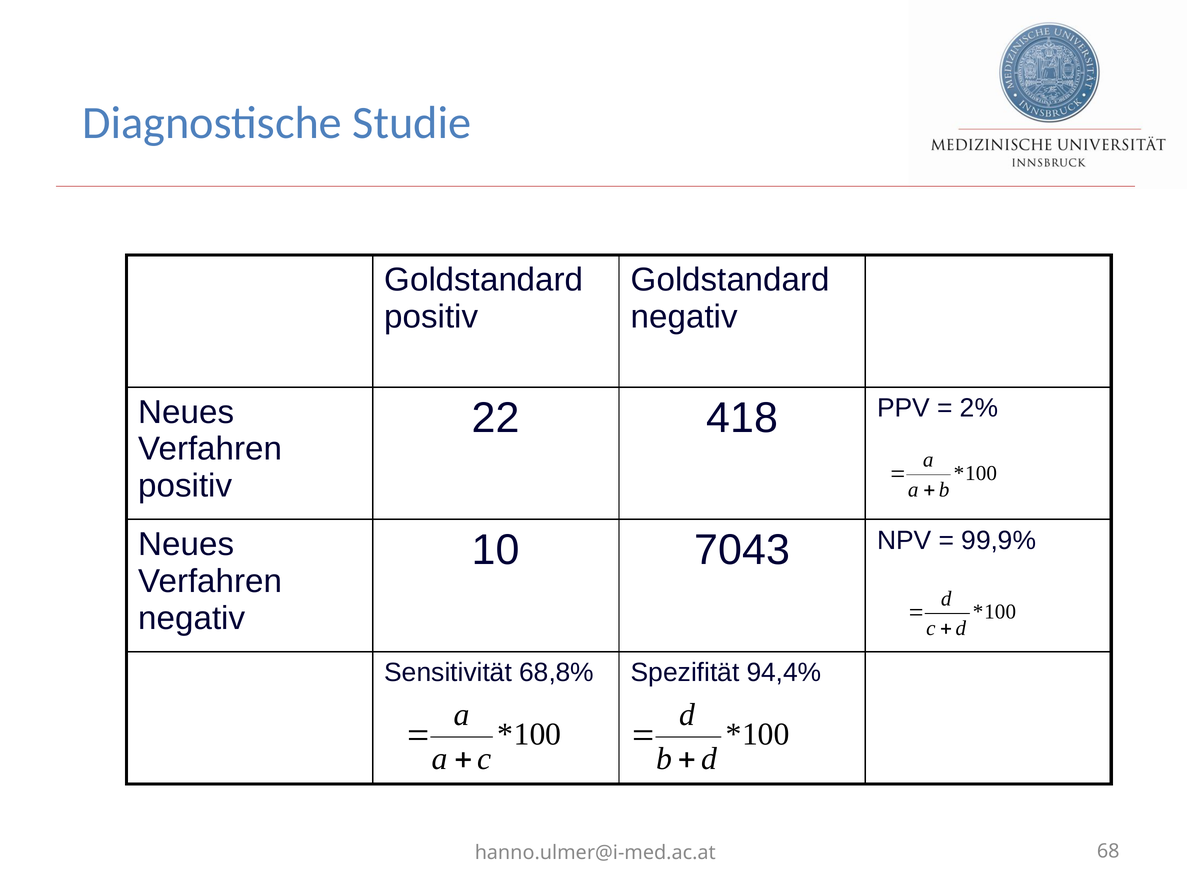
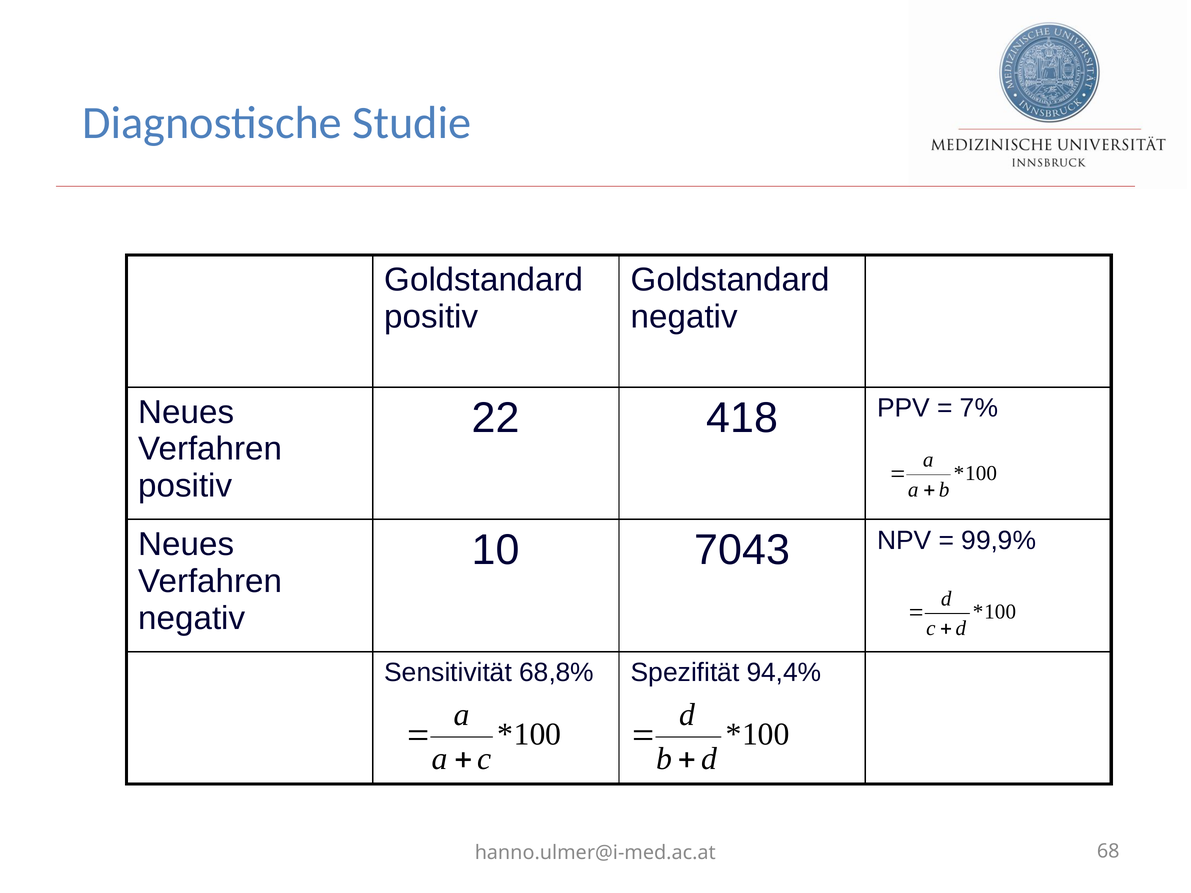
2%: 2% -> 7% (979, 408)
